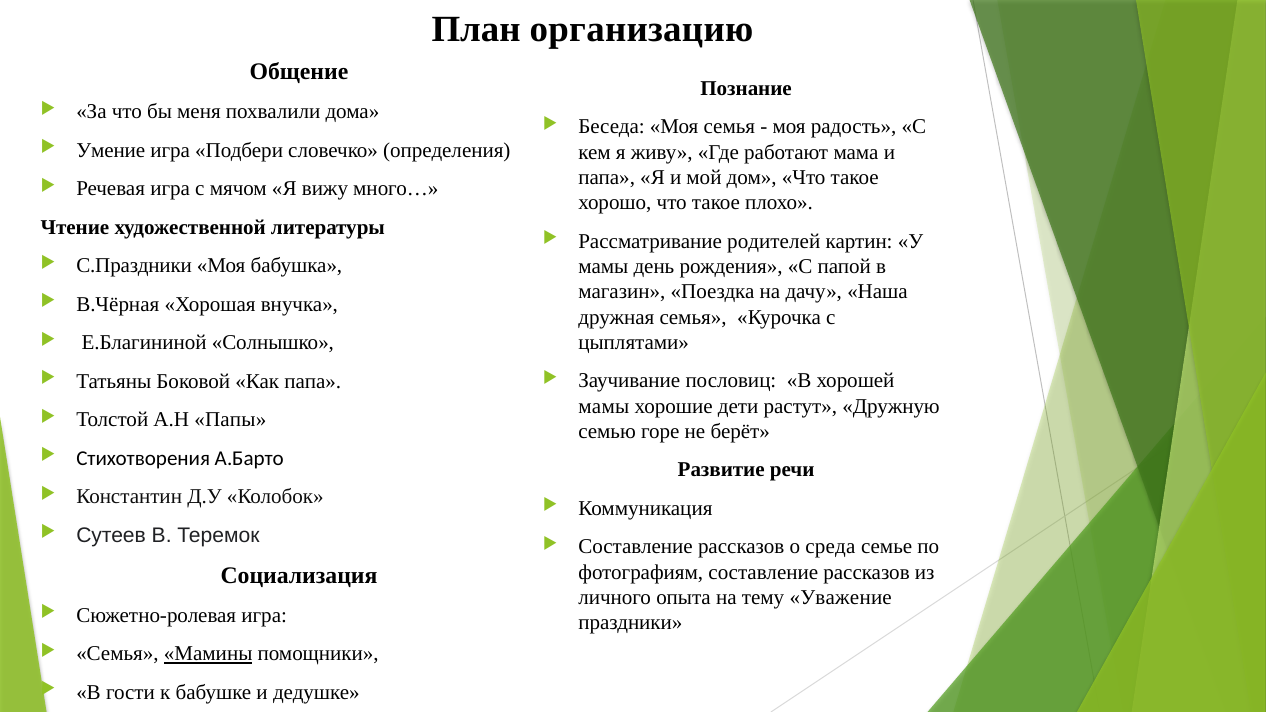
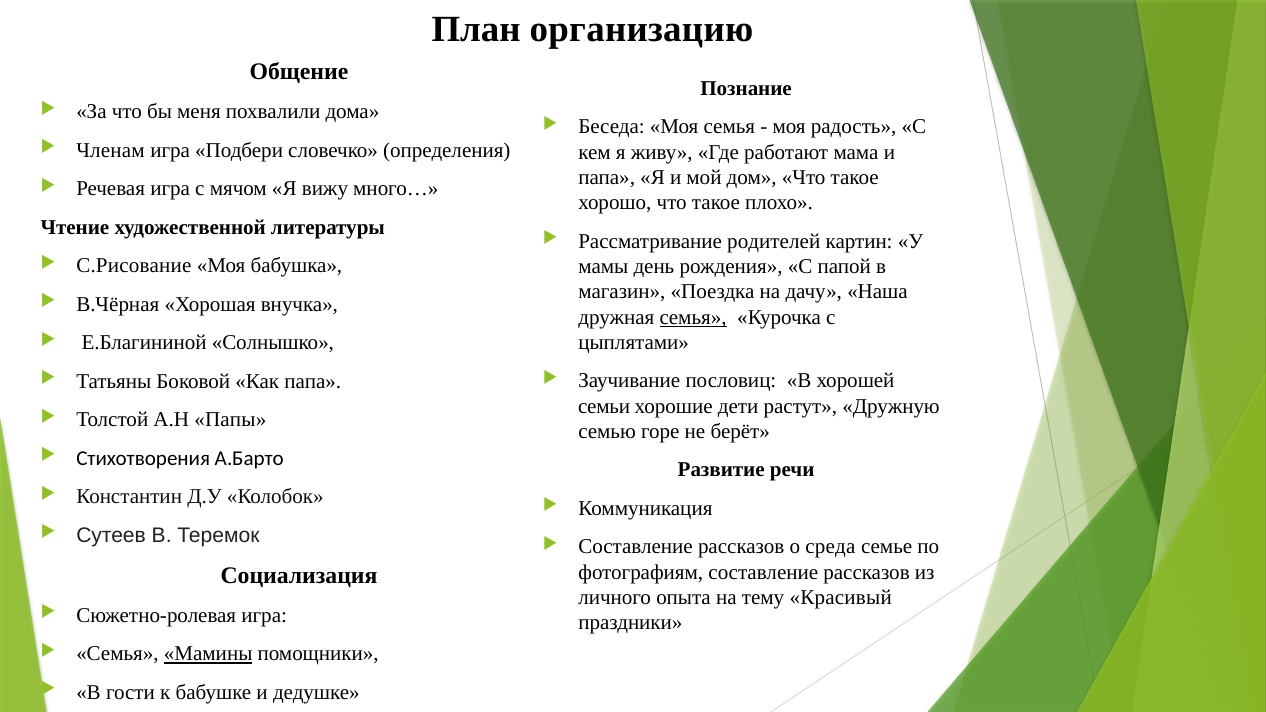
Умение: Умение -> Членам (111, 150)
С.Праздники: С.Праздники -> С.Рисование (134, 266)
семья underline: none -> present (693, 317)
мамы: мамы -> семьи (604, 406)
Уважение: Уважение -> Красивый (841, 598)
